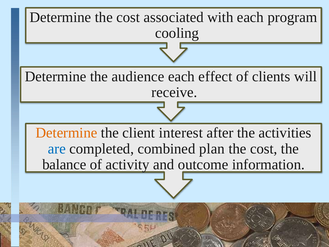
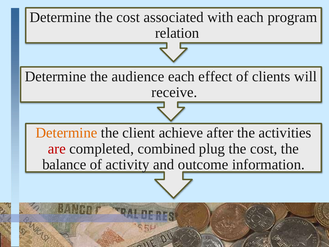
cooling: cooling -> relation (177, 33)
interest: interest -> achieve (181, 133)
are colour: blue -> red (57, 149)
plan: plan -> plug (212, 149)
